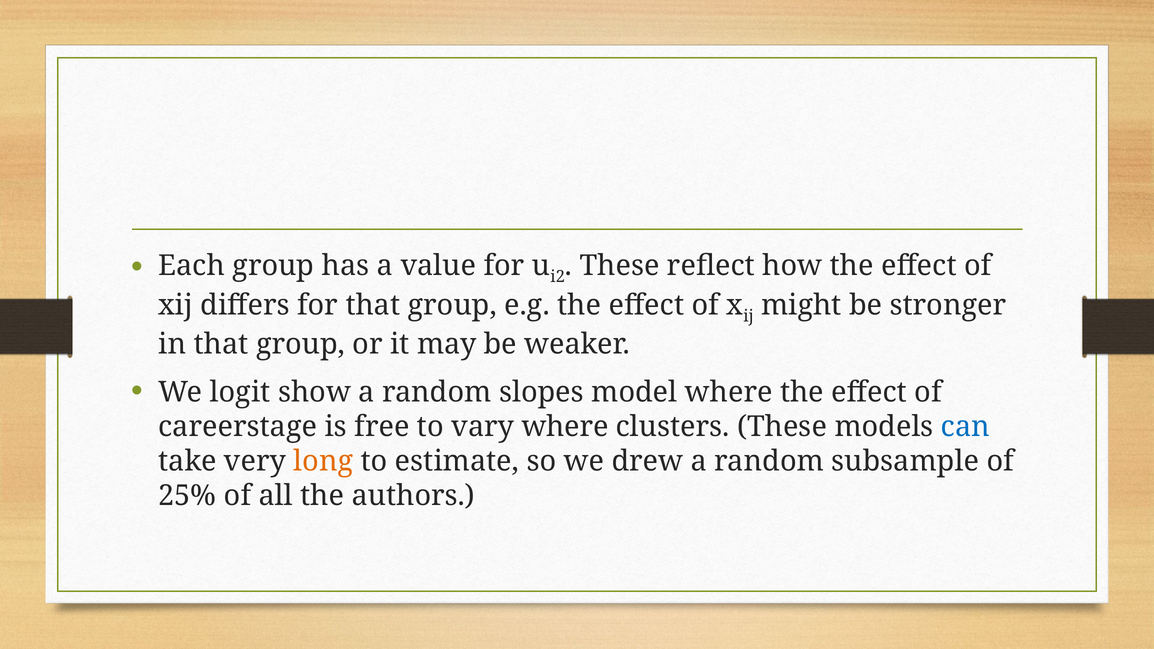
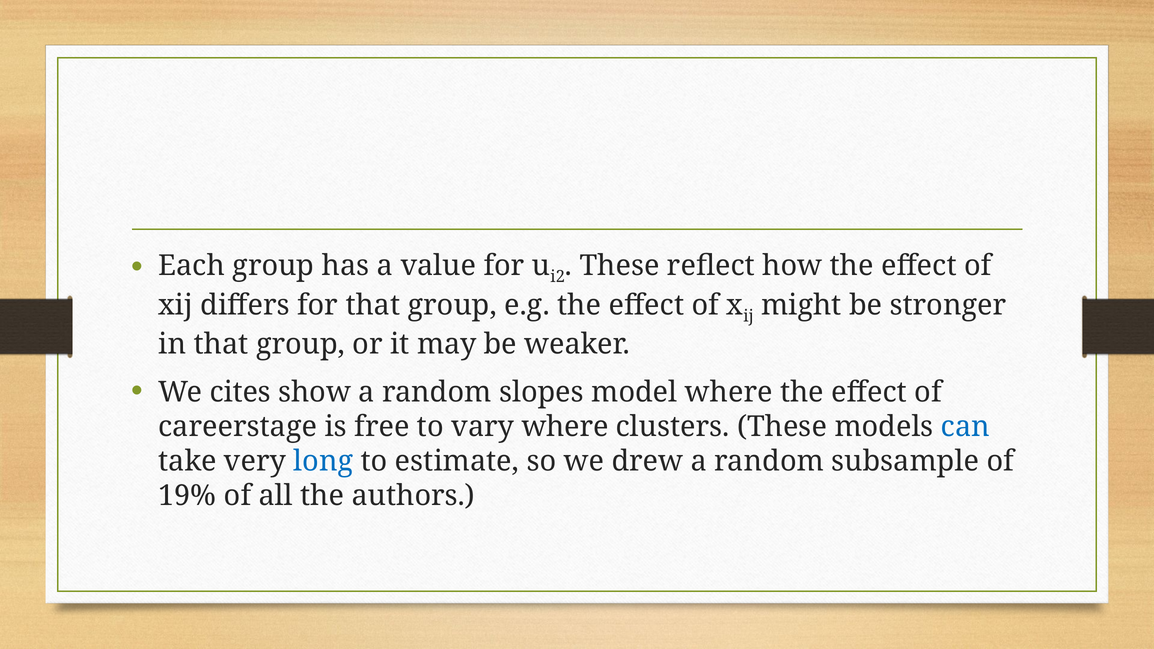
logit: logit -> cites (240, 392)
long colour: orange -> blue (323, 461)
25%: 25% -> 19% (187, 496)
